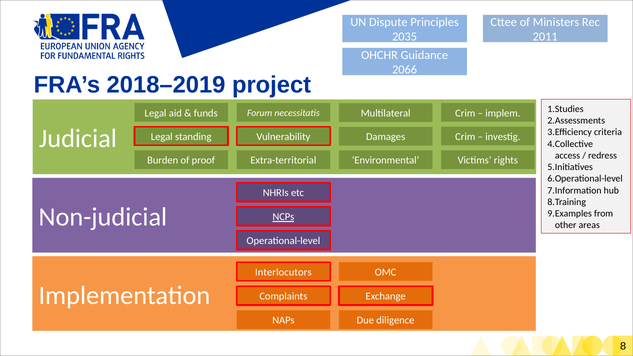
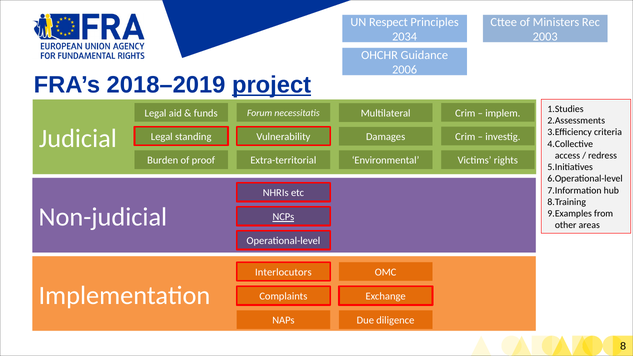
Dispute: Dispute -> Respect (388, 22)
2035: 2035 -> 2034 (405, 37)
2011: 2011 -> 2003 (545, 37)
2066: 2066 -> 2006 (405, 70)
project underline: none -> present (272, 85)
